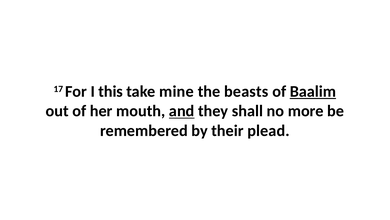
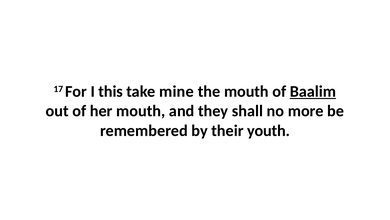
the beasts: beasts -> mouth (246, 91)
and underline: present -> none (182, 111)
plead: plead -> youth (269, 130)
